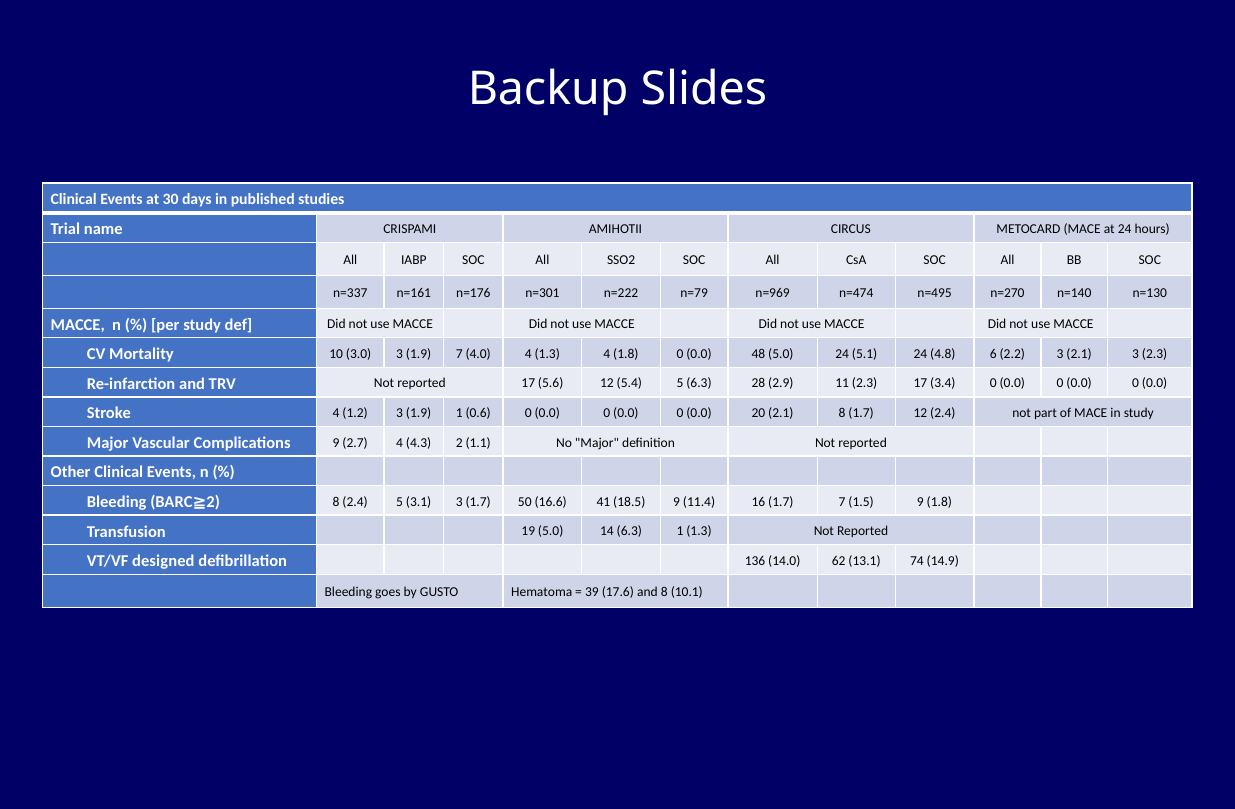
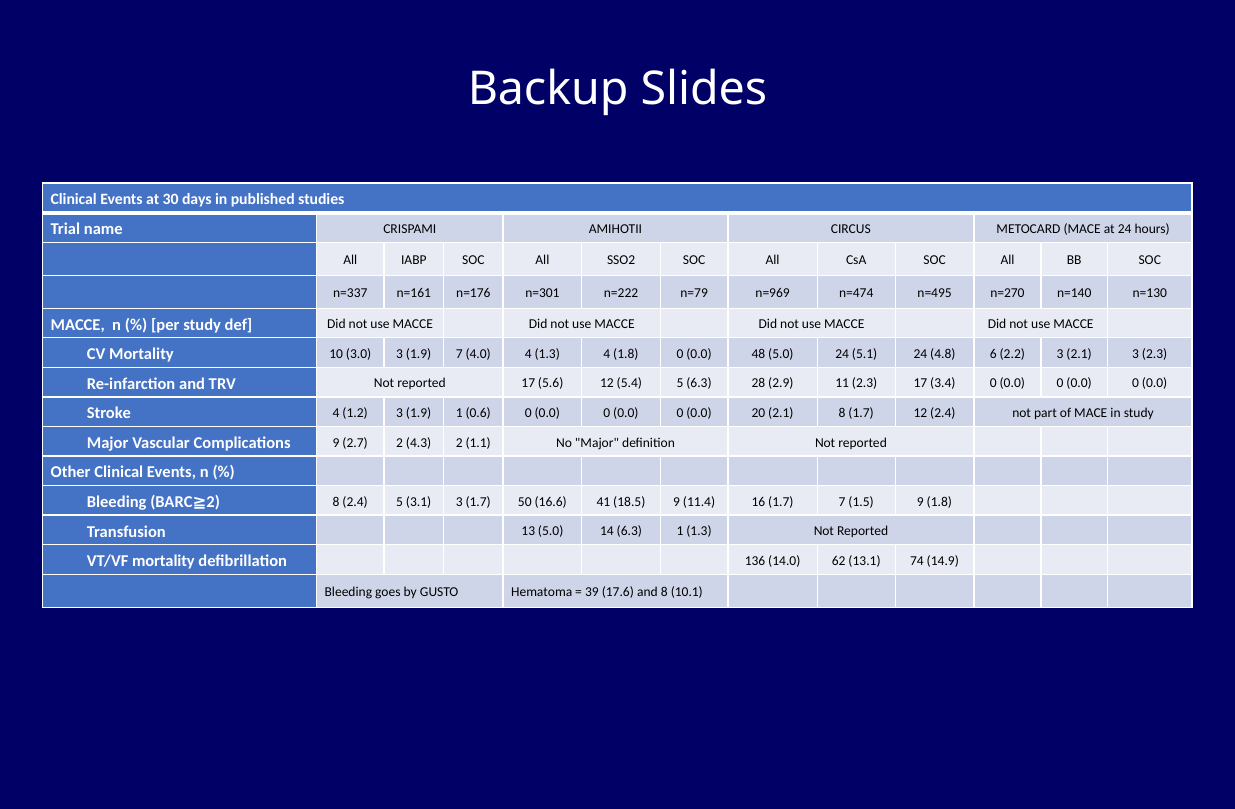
2.7 4: 4 -> 2 (400, 443)
19: 19 -> 13 (528, 531)
VT/VF designed: designed -> mortality (163, 561)
